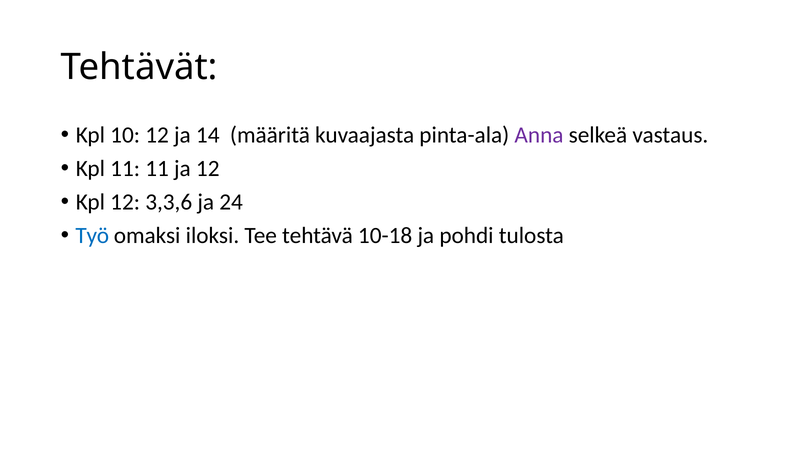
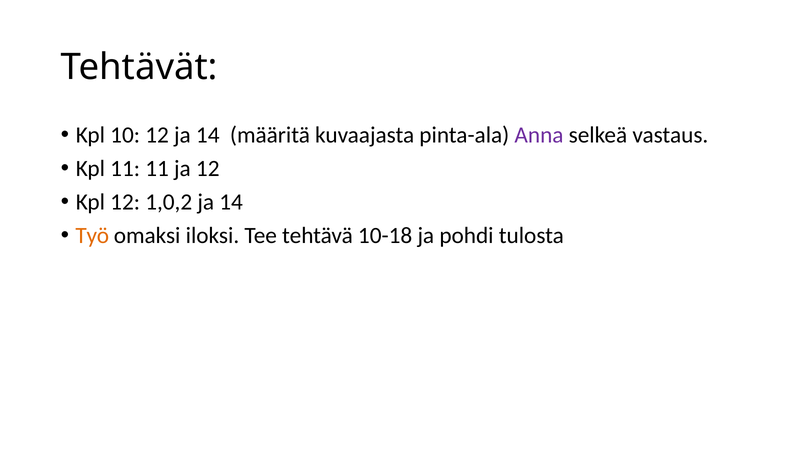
3,3,6: 3,3,6 -> 1,0,2 (169, 202)
24: 24 -> 14 (231, 202)
Työ colour: blue -> orange (92, 235)
